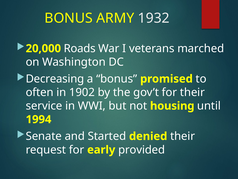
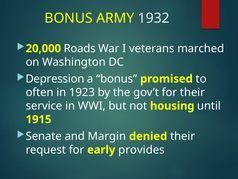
Decreasing: Decreasing -> Depression (55, 79)
1902: 1902 -> 1923 (82, 92)
1994: 1994 -> 1915 (39, 119)
Started: Started -> Margin (107, 136)
provided: provided -> provides (142, 149)
